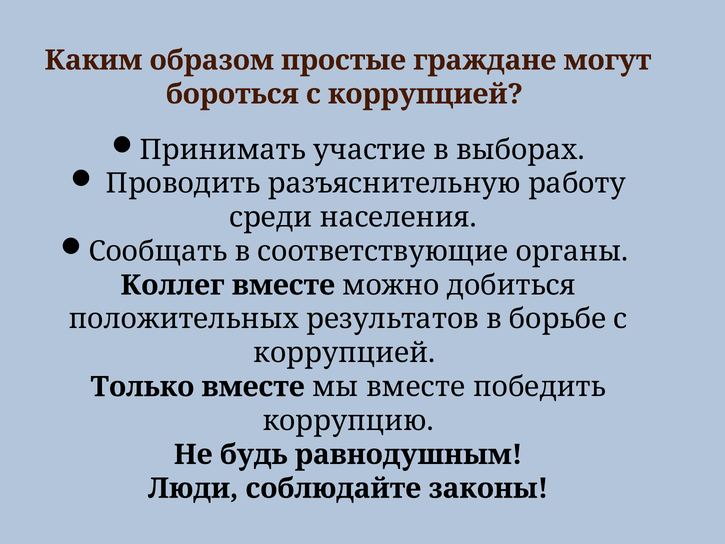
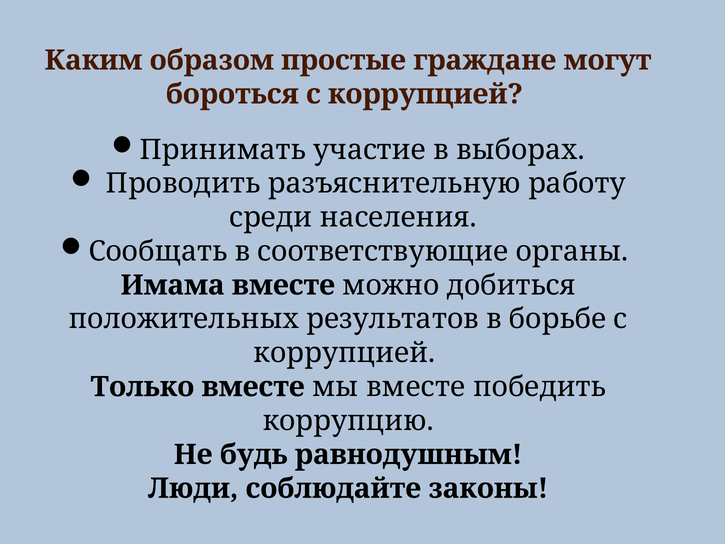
Коллег: Коллег -> Имама (173, 285)
